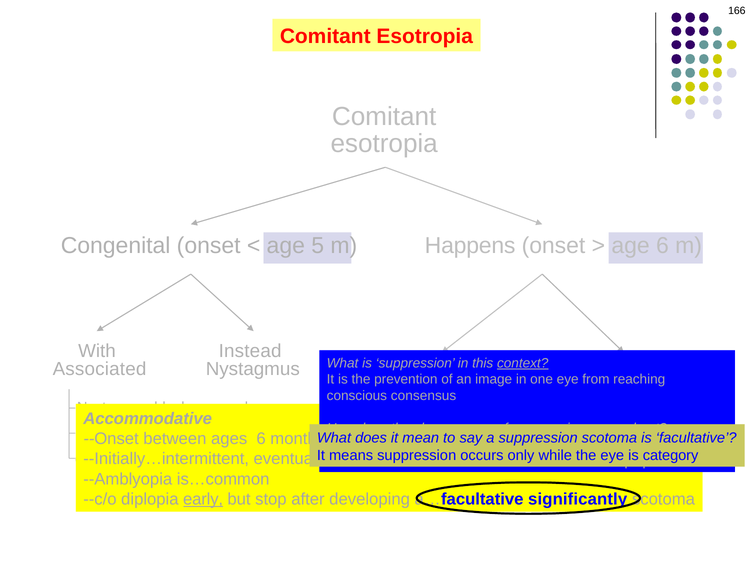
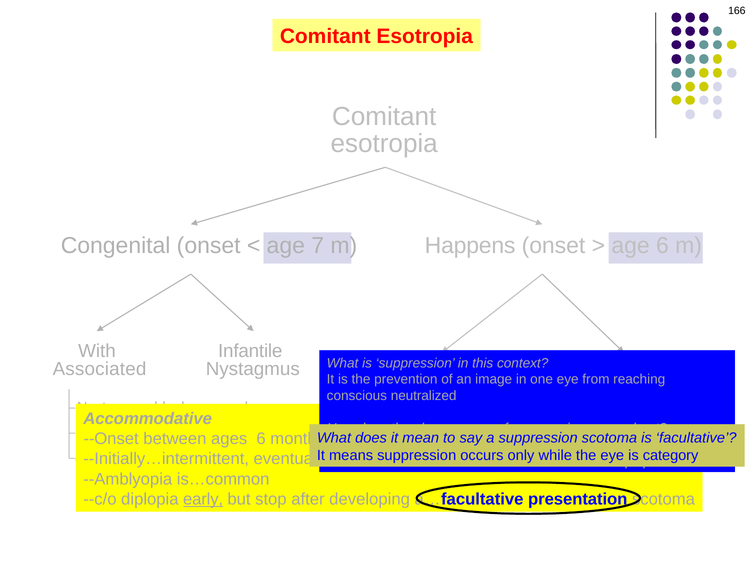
age 5: 5 -> 7 (318, 246)
Instead: Instead -> Infantile (250, 351)
context underline: present -> none (523, 363)
consensus: consensus -> neutralized (424, 396)
significantly: significantly -> presentation (578, 499)
